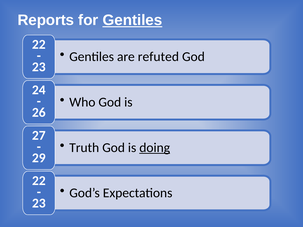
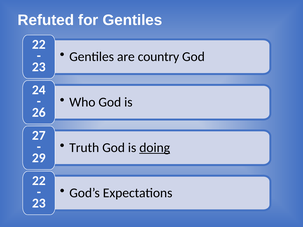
Reports: Reports -> Refuted (46, 20)
Gentiles underline: present -> none (132, 20)
refuted: refuted -> country (158, 57)
